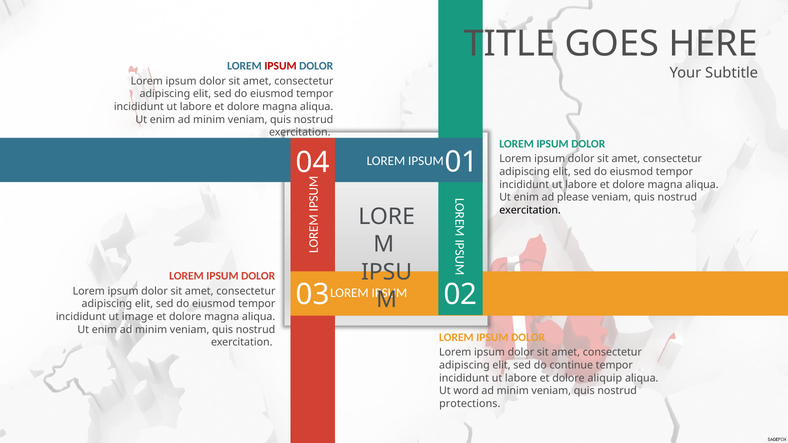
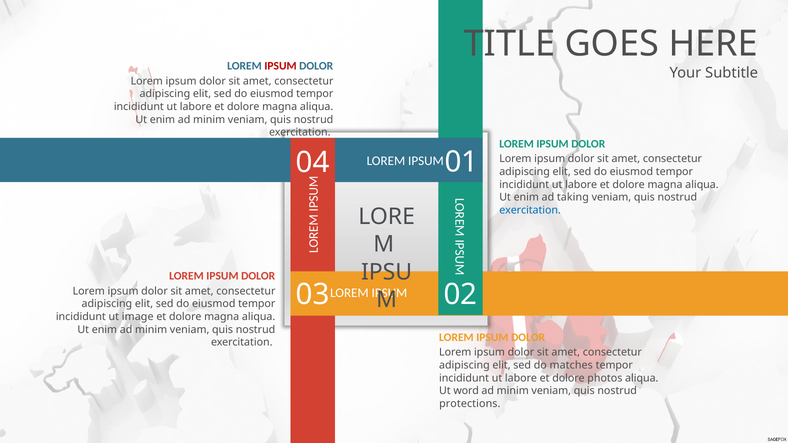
please: please -> taking (573, 198)
exercitation colour: black -> blue (530, 210)
continue: continue -> matches (571, 365)
aliquip: aliquip -> photos (605, 378)
